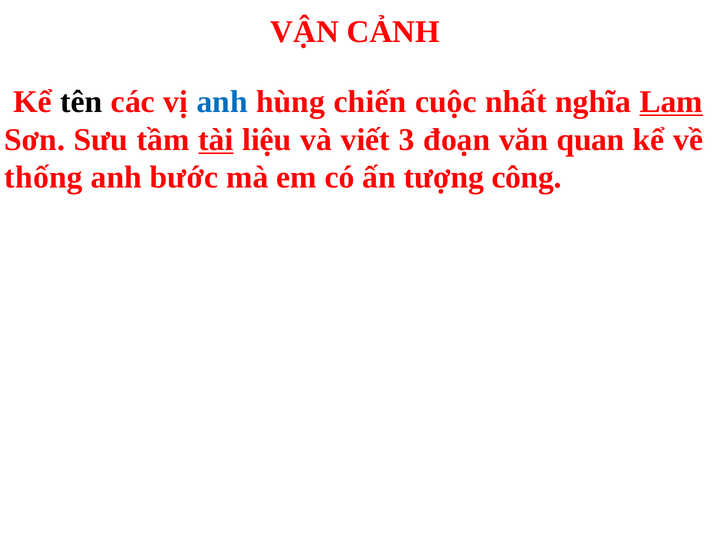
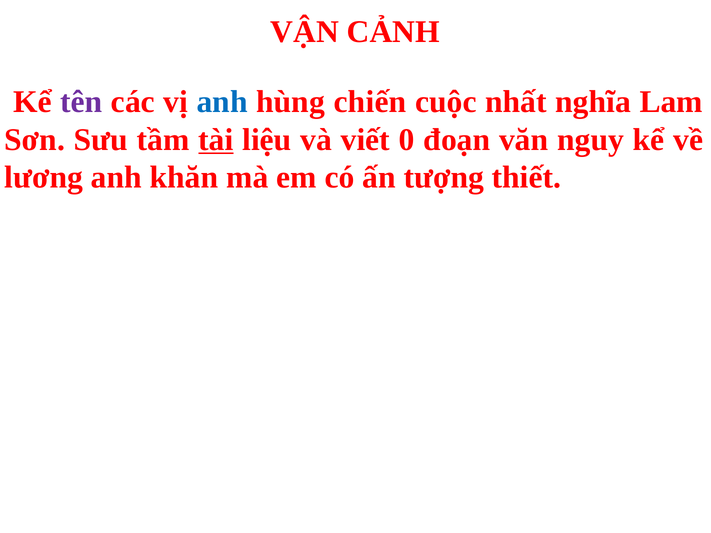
tên colour: black -> purple (81, 102)
Lam underline: present -> none (671, 102)
3: 3 -> 0 (407, 140)
quan: quan -> nguy (590, 140)
thống: thống -> lương (44, 178)
bước: bước -> khăn (184, 178)
công: công -> thiết (527, 178)
